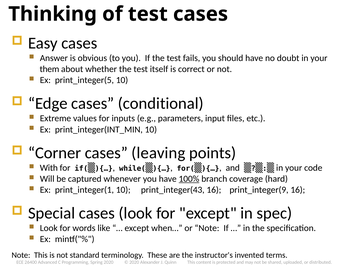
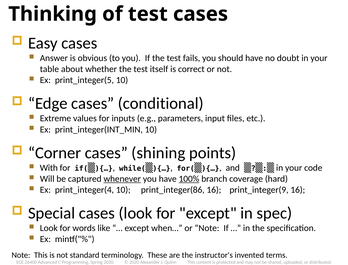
them: them -> table (49, 69)
leaving: leaving -> shining (158, 153)
whenever underline: none -> present (122, 179)
print_integer(1: print_integer(1 -> print_integer(4 (84, 190)
print_integer(43: print_integer(43 -> print_integer(86 (173, 190)
